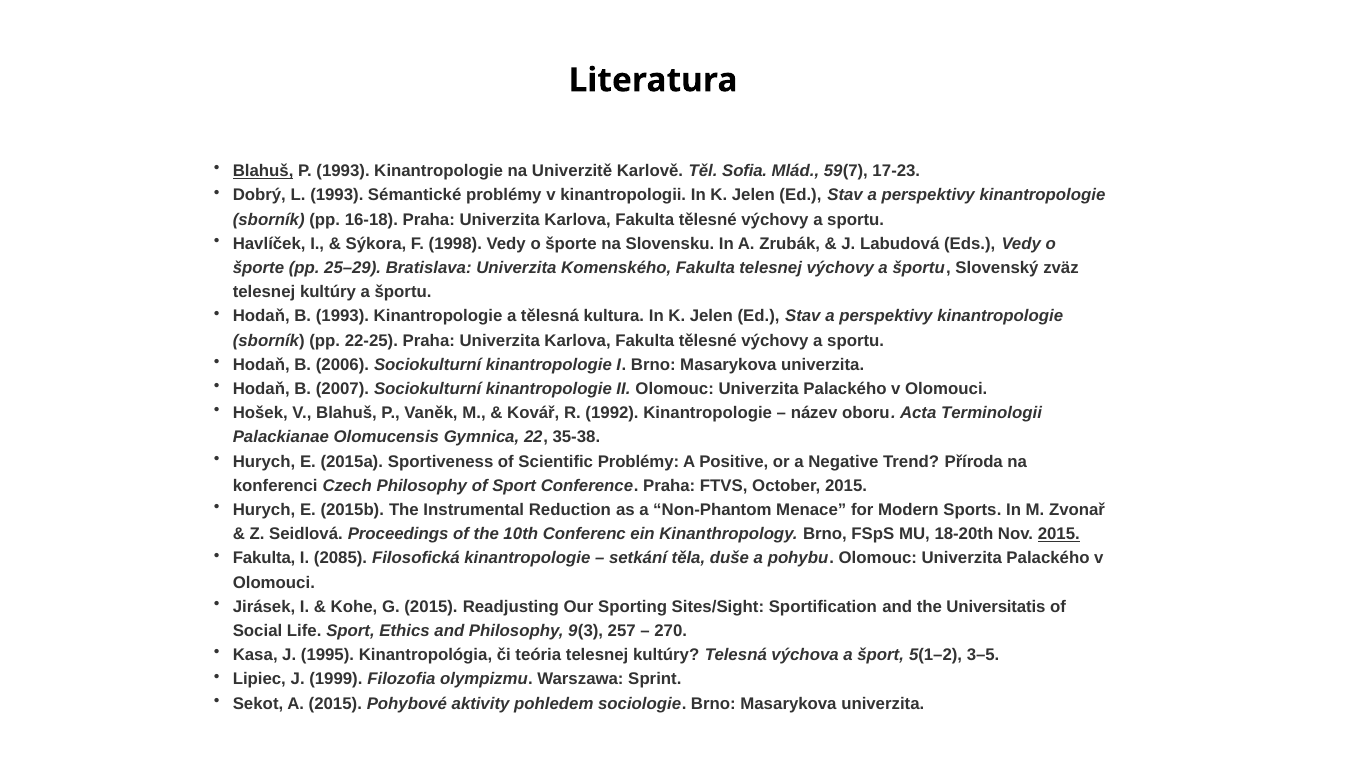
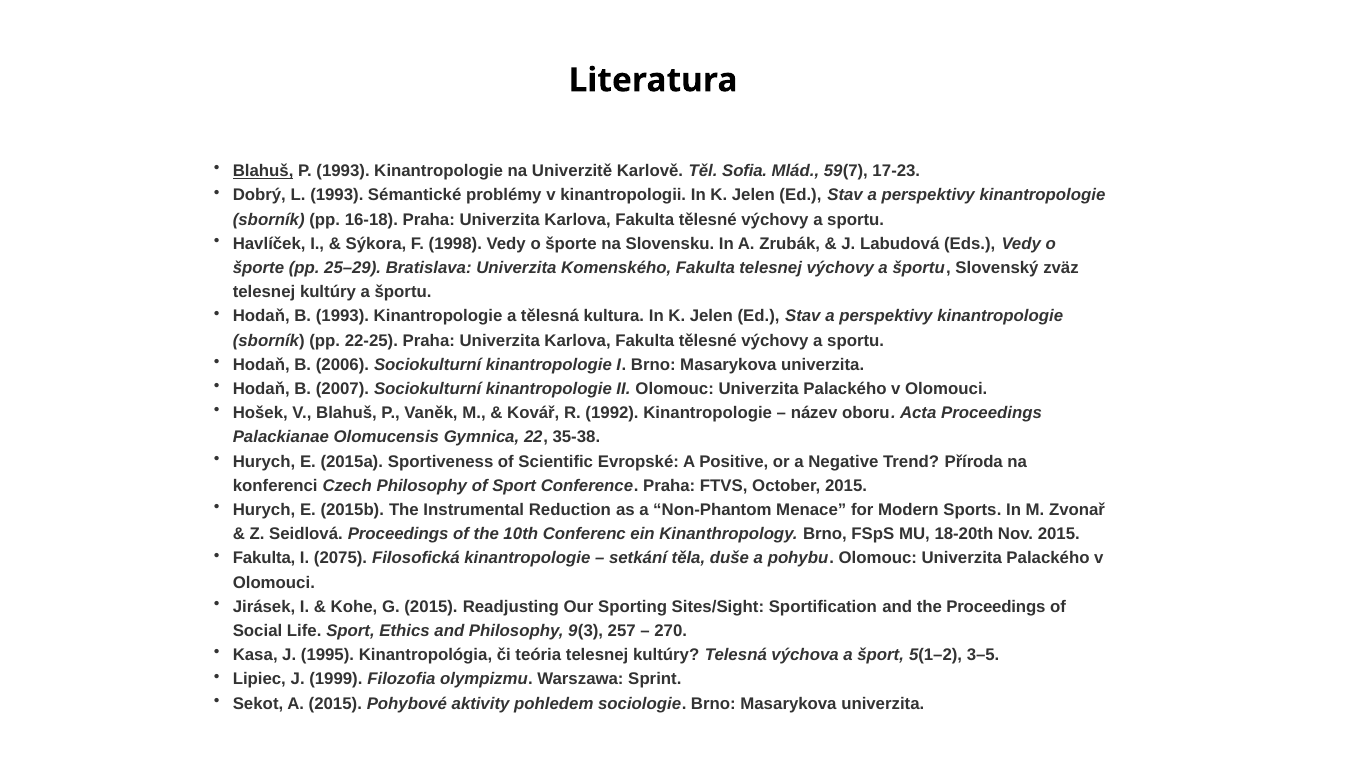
Acta Terminologii: Terminologii -> Proceedings (992, 413)
Scientific Problémy: Problémy -> Evropské (638, 462)
2015 underline: present -> none (1059, 534)
2085: 2085 -> 2075 (341, 558)
the Universitatis: Universitatis -> Proceedings (996, 607)
